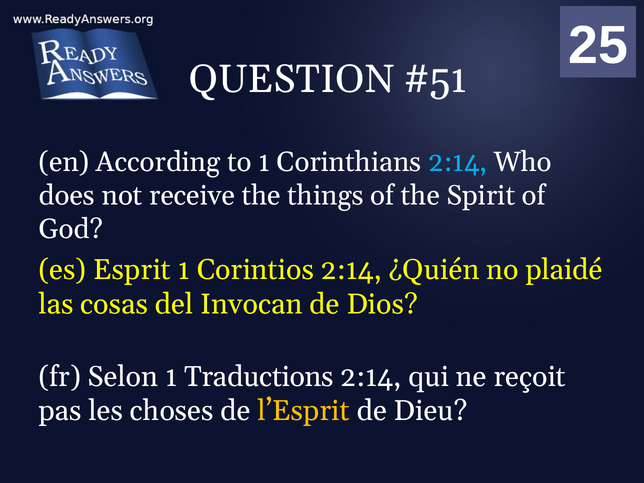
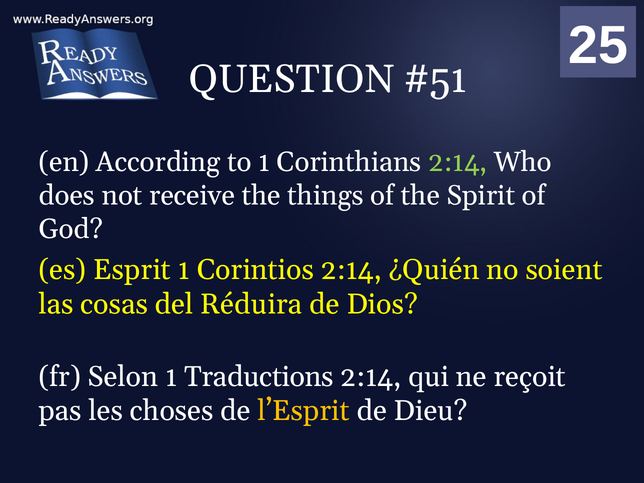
2:14 colour: light blue -> light green (458, 162)
plaidé: plaidé -> soient (564, 270)
Invocan: Invocan -> Réduira (251, 304)
